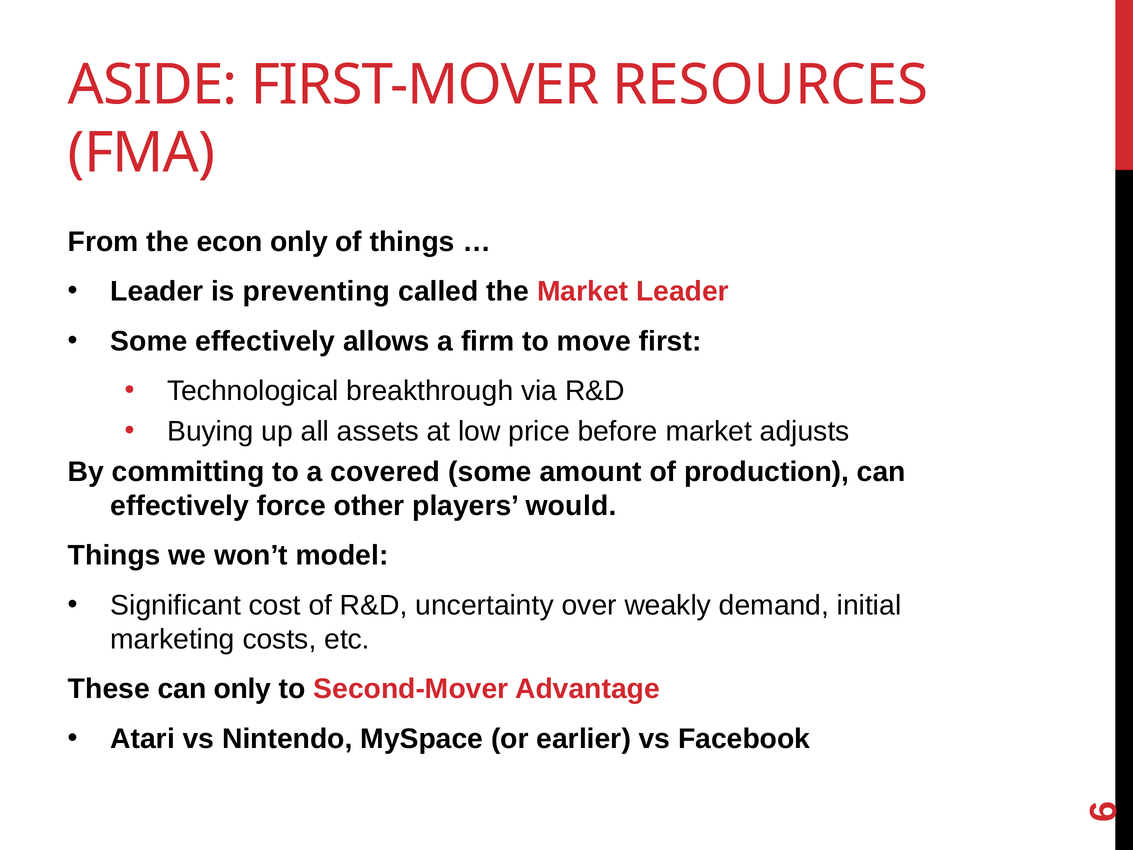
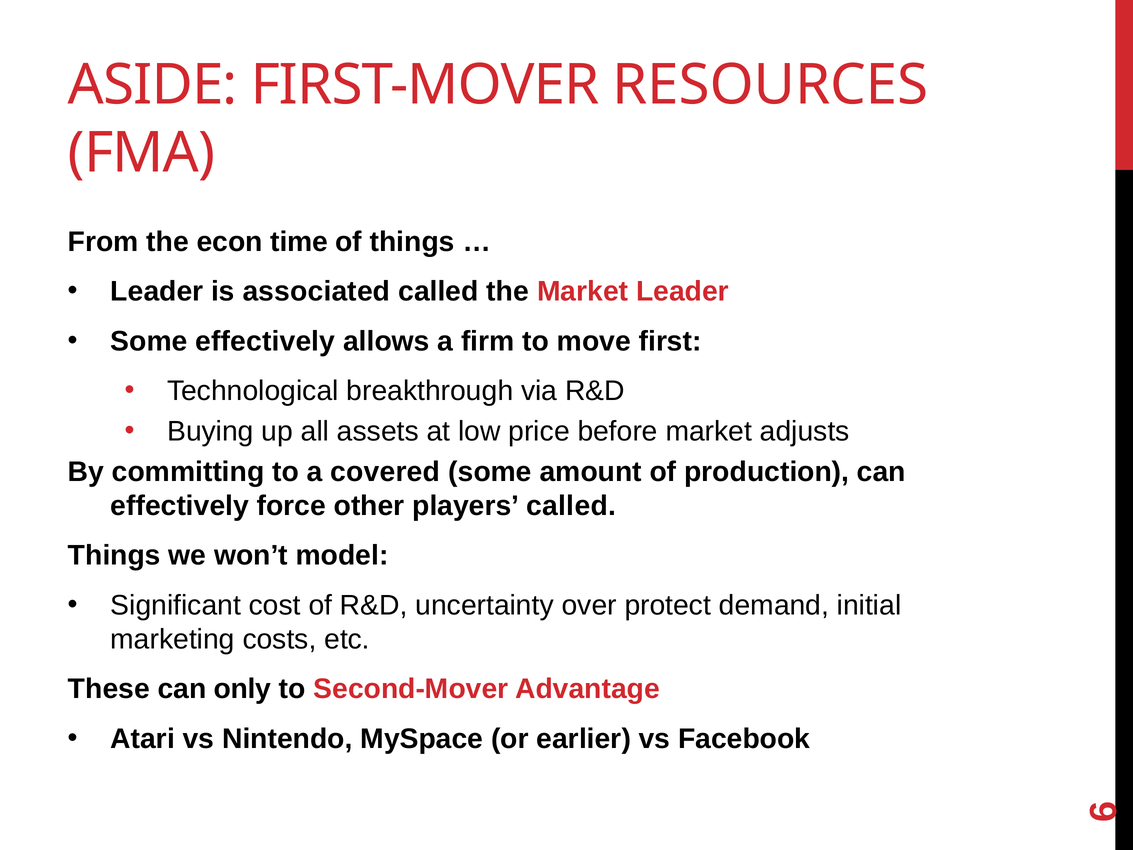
econ only: only -> time (299, 242)
preventing: preventing -> associated (316, 292)
players would: would -> called (571, 506)
weakly: weakly -> protect (668, 605)
